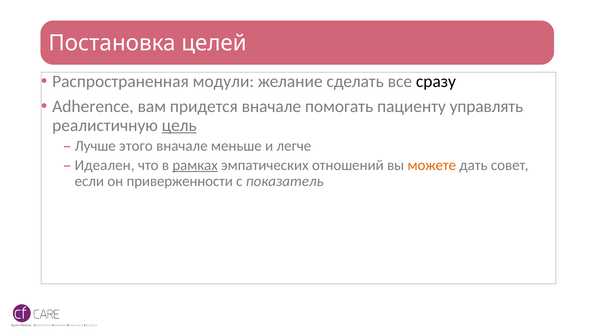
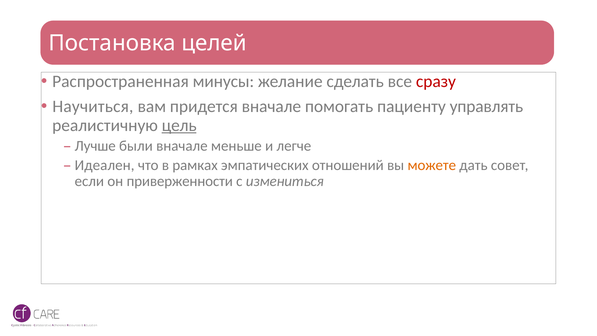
модули: модули -> минусы (223, 81)
сразу colour: black -> red (436, 81)
Adherence: Adherence -> Научиться (93, 106)
этого: этого -> были (136, 146)
рамках underline: present -> none (195, 165)
показатель: показатель -> измениться (285, 181)
